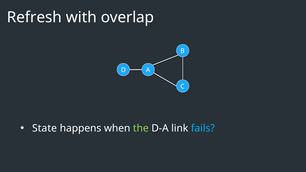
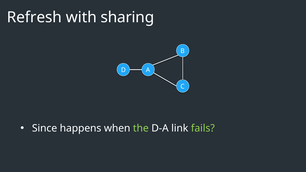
overlap: overlap -> sharing (127, 17)
State: State -> Since (45, 128)
fails colour: light blue -> light green (203, 128)
